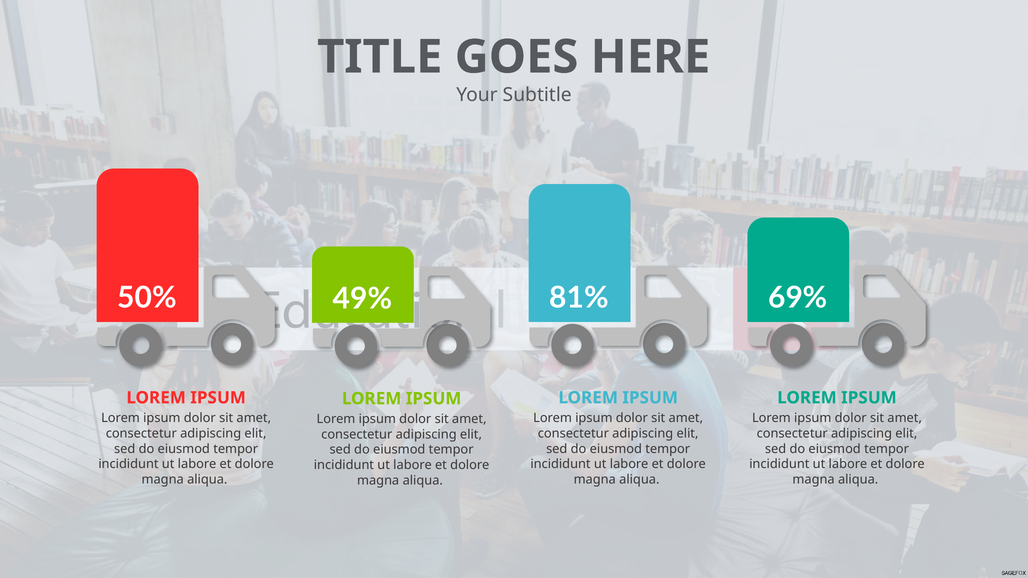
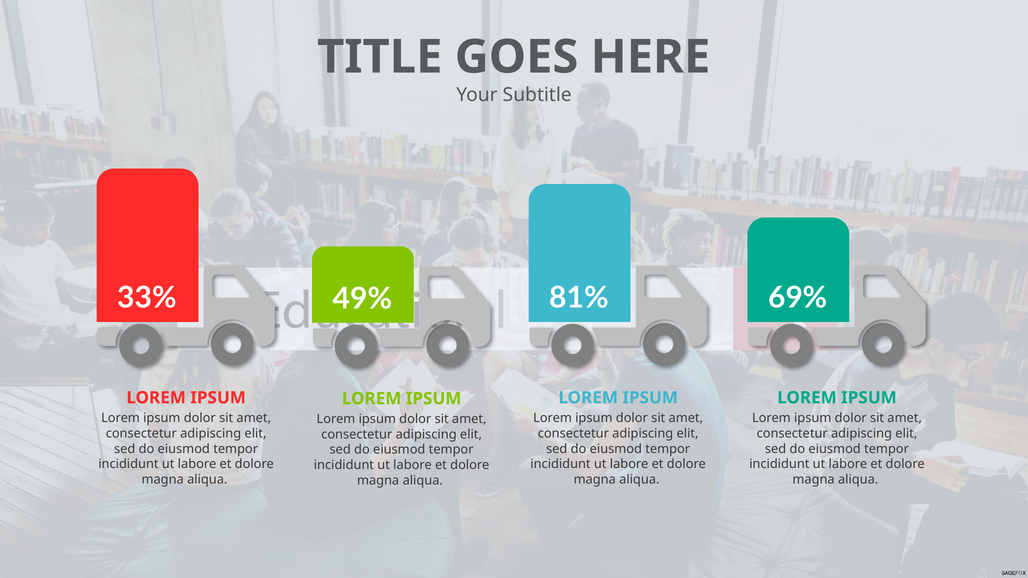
50%: 50% -> 33% (147, 298)
